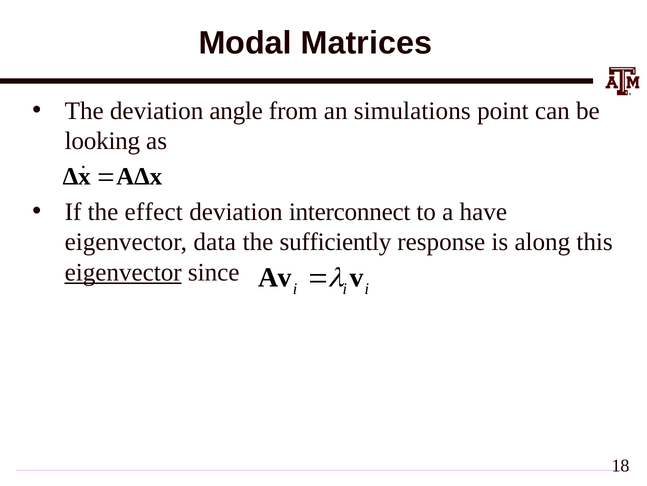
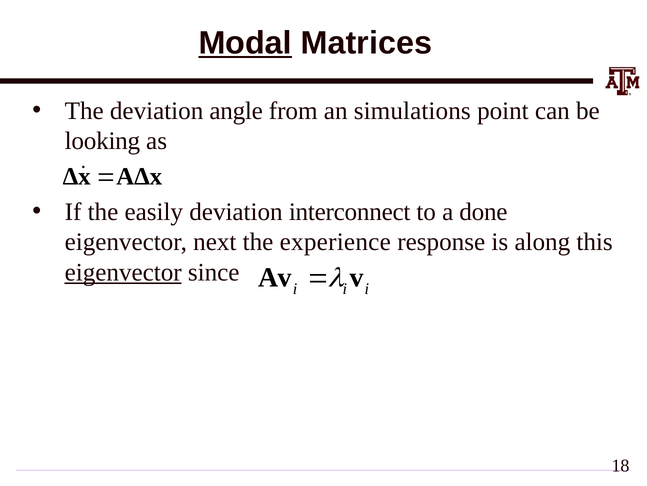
Modal underline: none -> present (245, 43)
effect: effect -> easily (154, 211)
have: have -> done (483, 211)
data: data -> next (215, 242)
sufficiently: sufficiently -> experience (335, 242)
